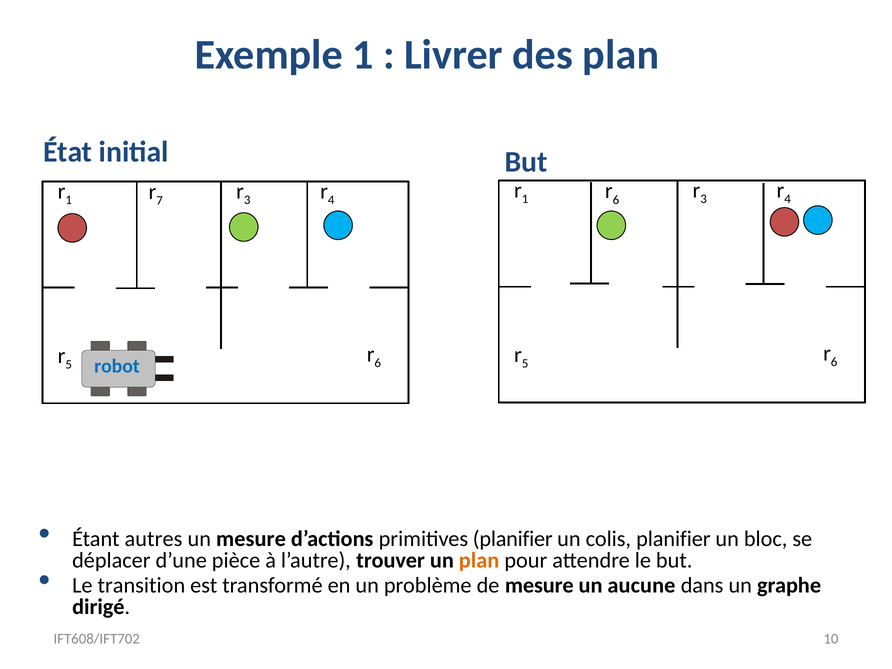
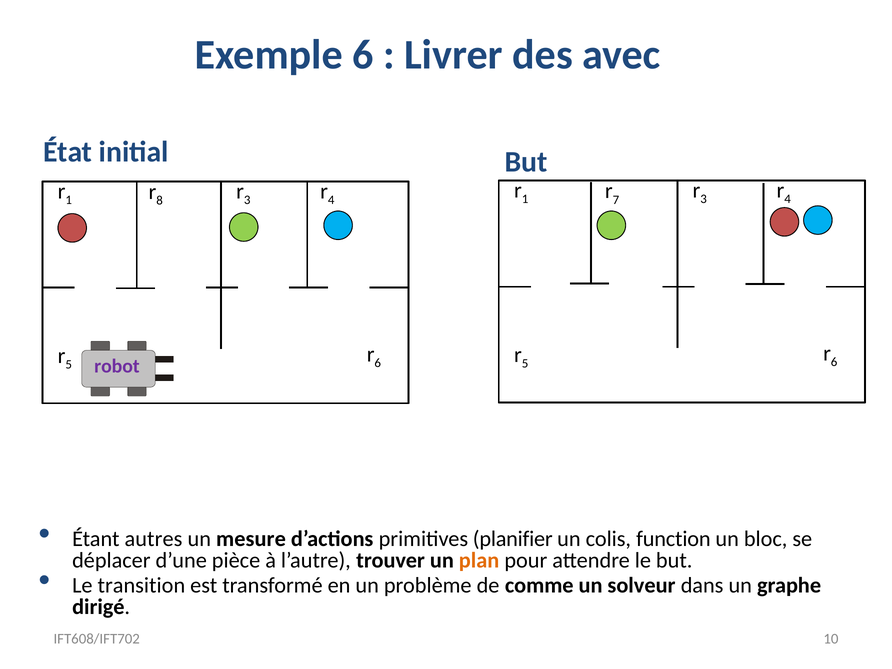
Exemple 1: 1 -> 6 (363, 55)
des plan: plan -> avec (621, 55)
6: 6 -> 7 (616, 200)
7: 7 -> 8 (160, 201)
robot colour: blue -> purple (117, 366)
colis planifier: planifier -> function (673, 539)
de mesure: mesure -> comme (539, 585)
aucune: aucune -> solveur (642, 585)
